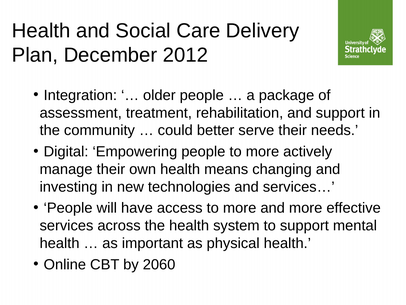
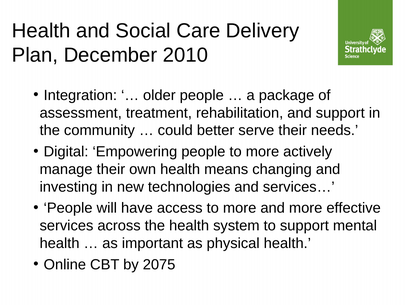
2012: 2012 -> 2010 (185, 55)
2060: 2060 -> 2075 (159, 264)
